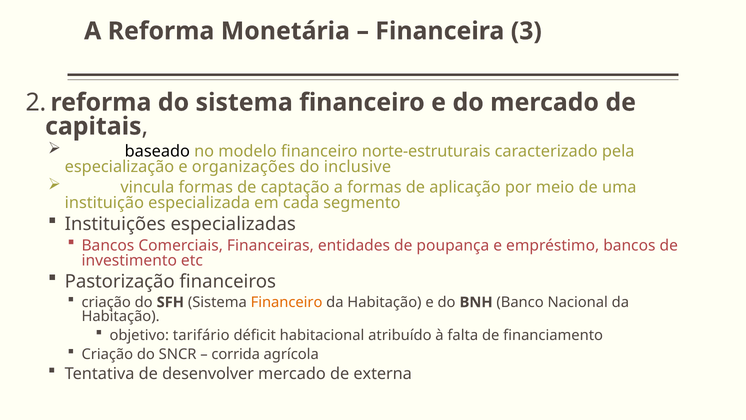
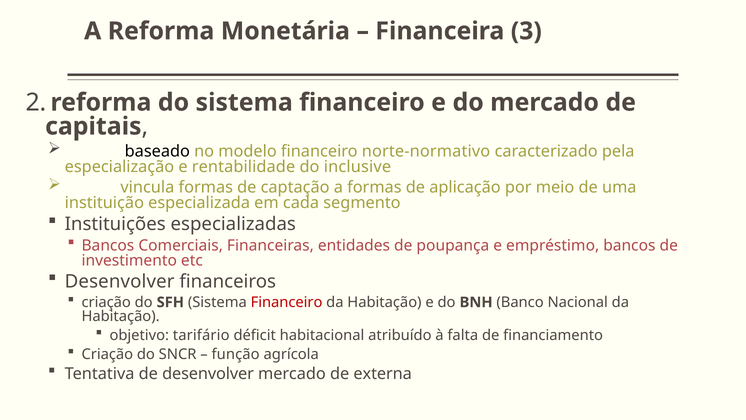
norte-estruturais: norte-estruturais -> norte-normativo (426, 151)
organizações: organizações -> rentabilidade (244, 167)
Pastorização: Pastorização -> Desenvolver (120, 281)
Financeiro colour: orange -> red (287, 302)
corrida: corrida -> função (236, 354)
